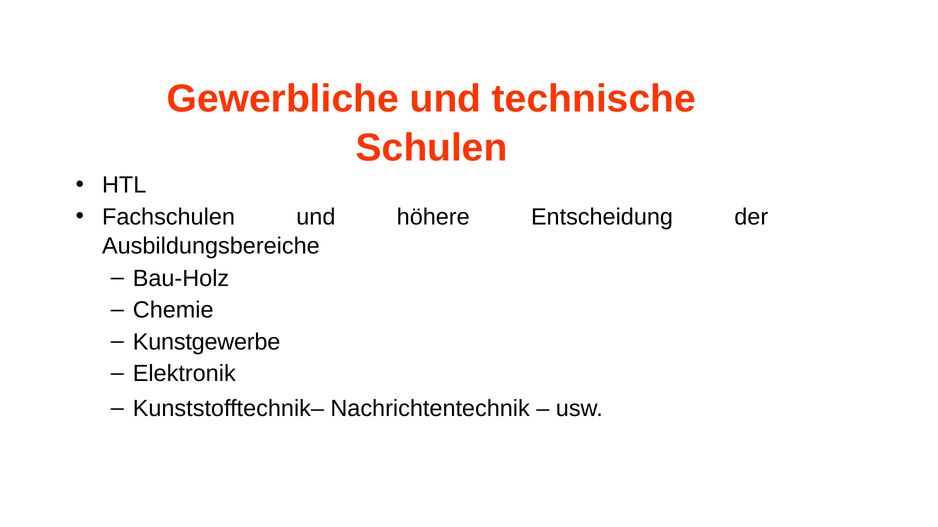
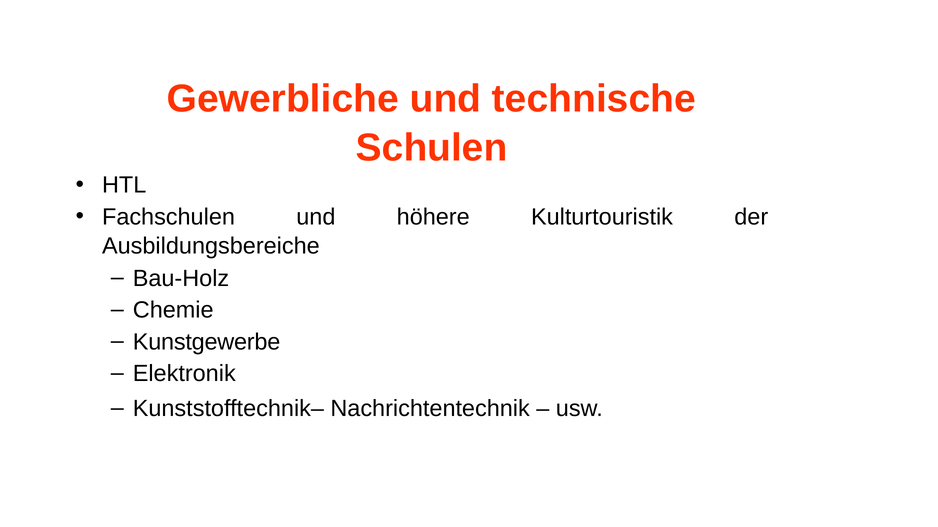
Entscheidung: Entscheidung -> Kulturtouristik (602, 217)
